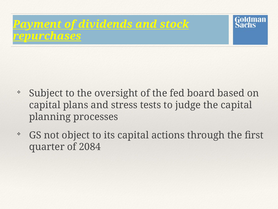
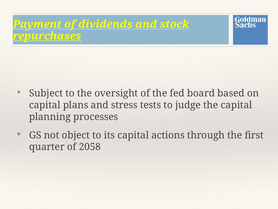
2084: 2084 -> 2058 (90, 147)
